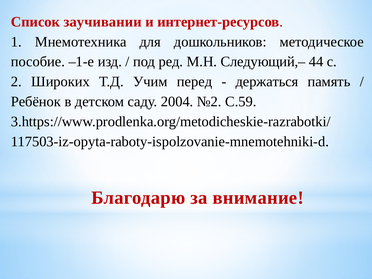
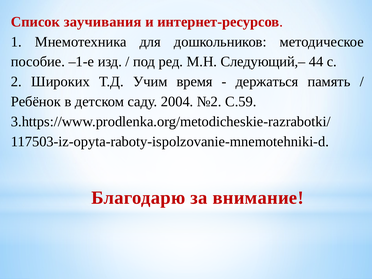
заучивании: заучивании -> заучивания (103, 22)
перед: перед -> время (195, 82)
